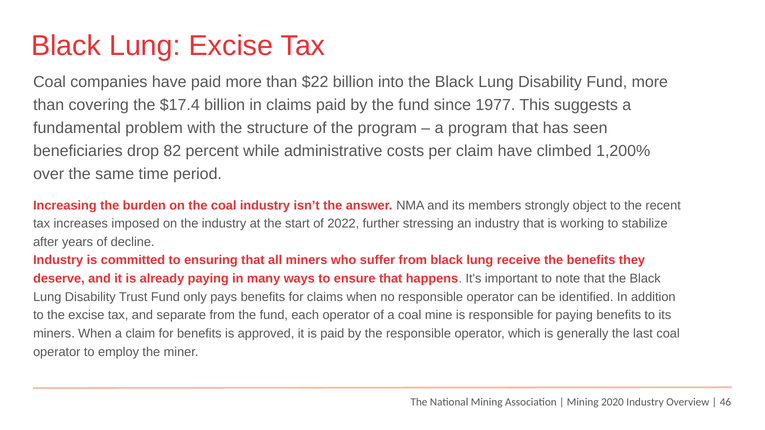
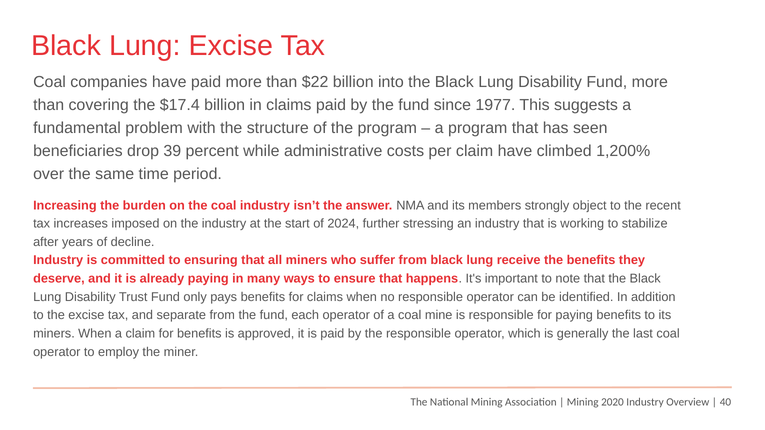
82: 82 -> 39 (172, 151)
2022: 2022 -> 2024 (343, 224)
46: 46 -> 40 (725, 402)
